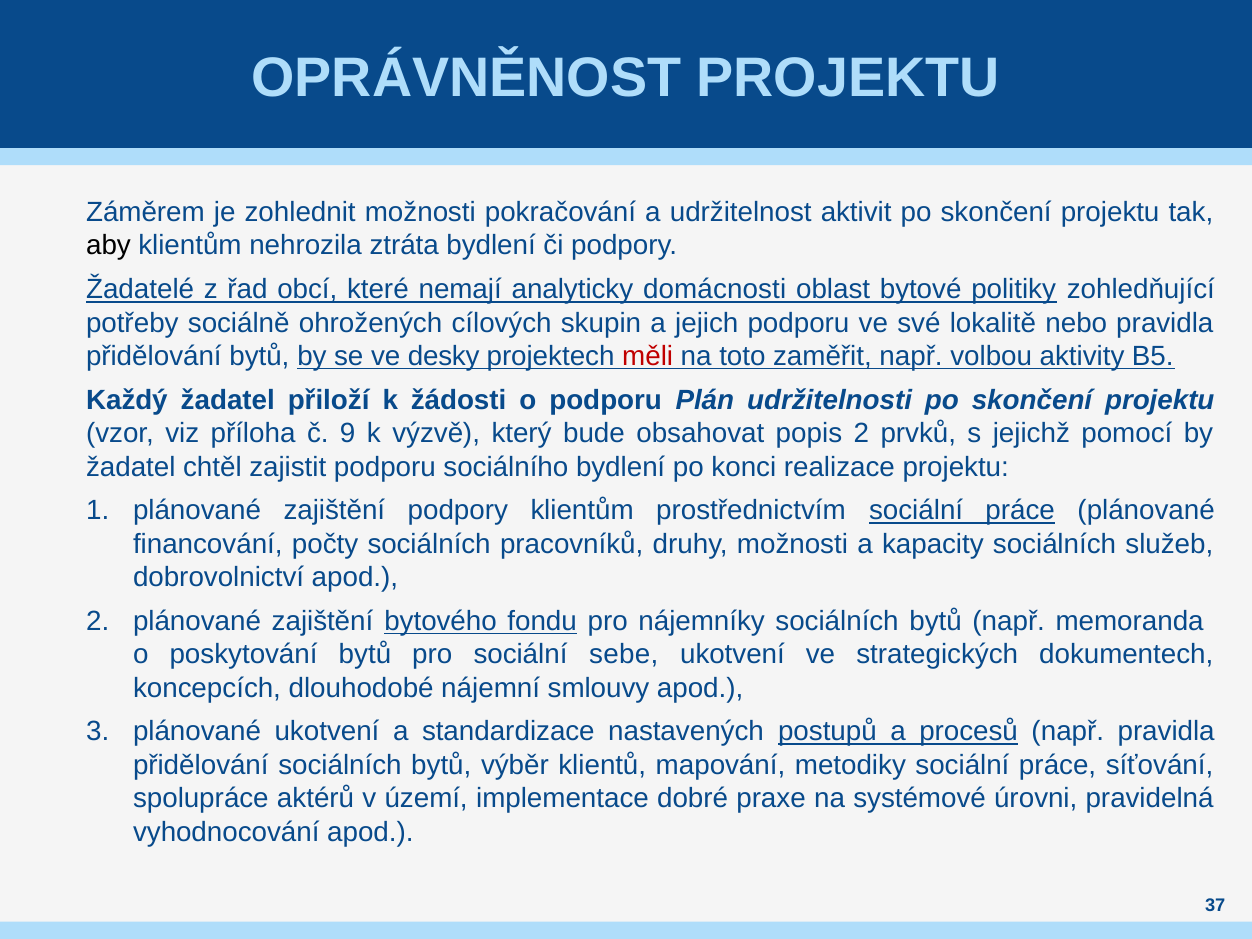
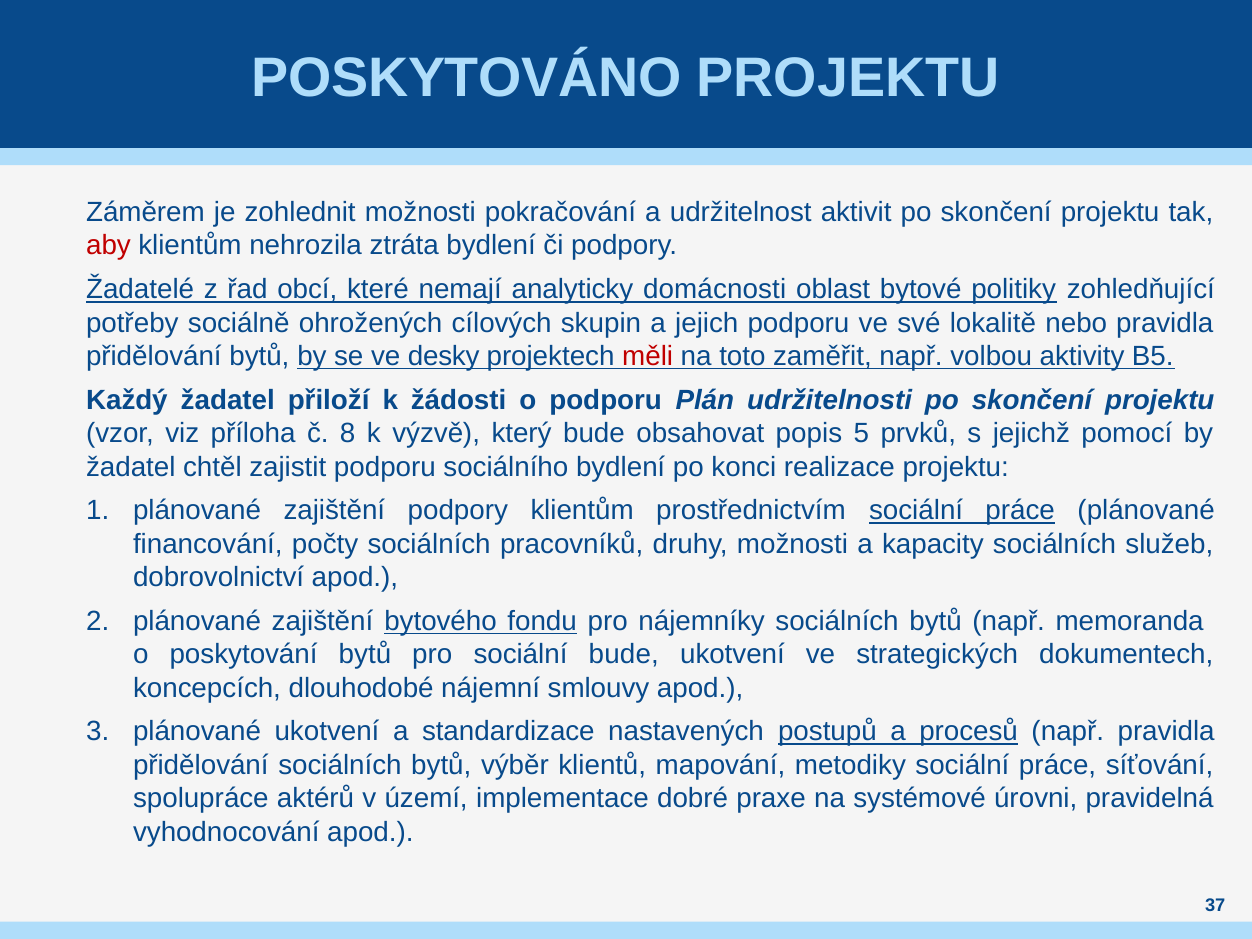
OPRÁVNĚNOST: OPRÁVNĚNOST -> POSKYTOVÁNO (466, 78)
aby colour: black -> red (108, 246)
9: 9 -> 8 (348, 433)
popis 2: 2 -> 5 (861, 433)
sociální sebe: sebe -> bude (624, 655)
